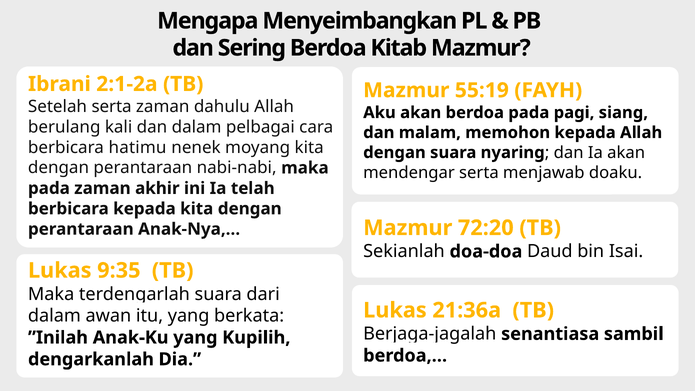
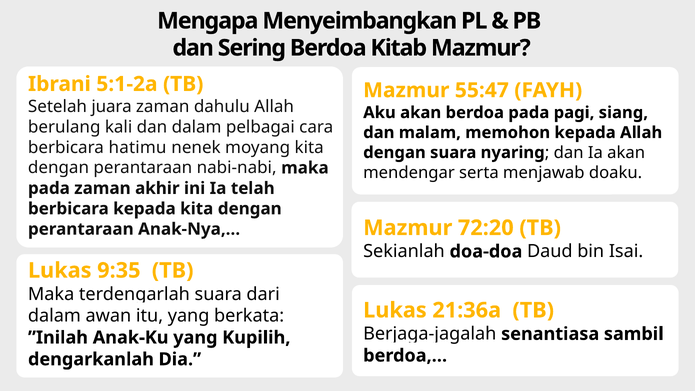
2:1-2a: 2:1-2a -> 5:1-2a (127, 84)
55:19: 55:19 -> 55:47 (482, 90)
Setelah serta: serta -> juara (112, 107)
